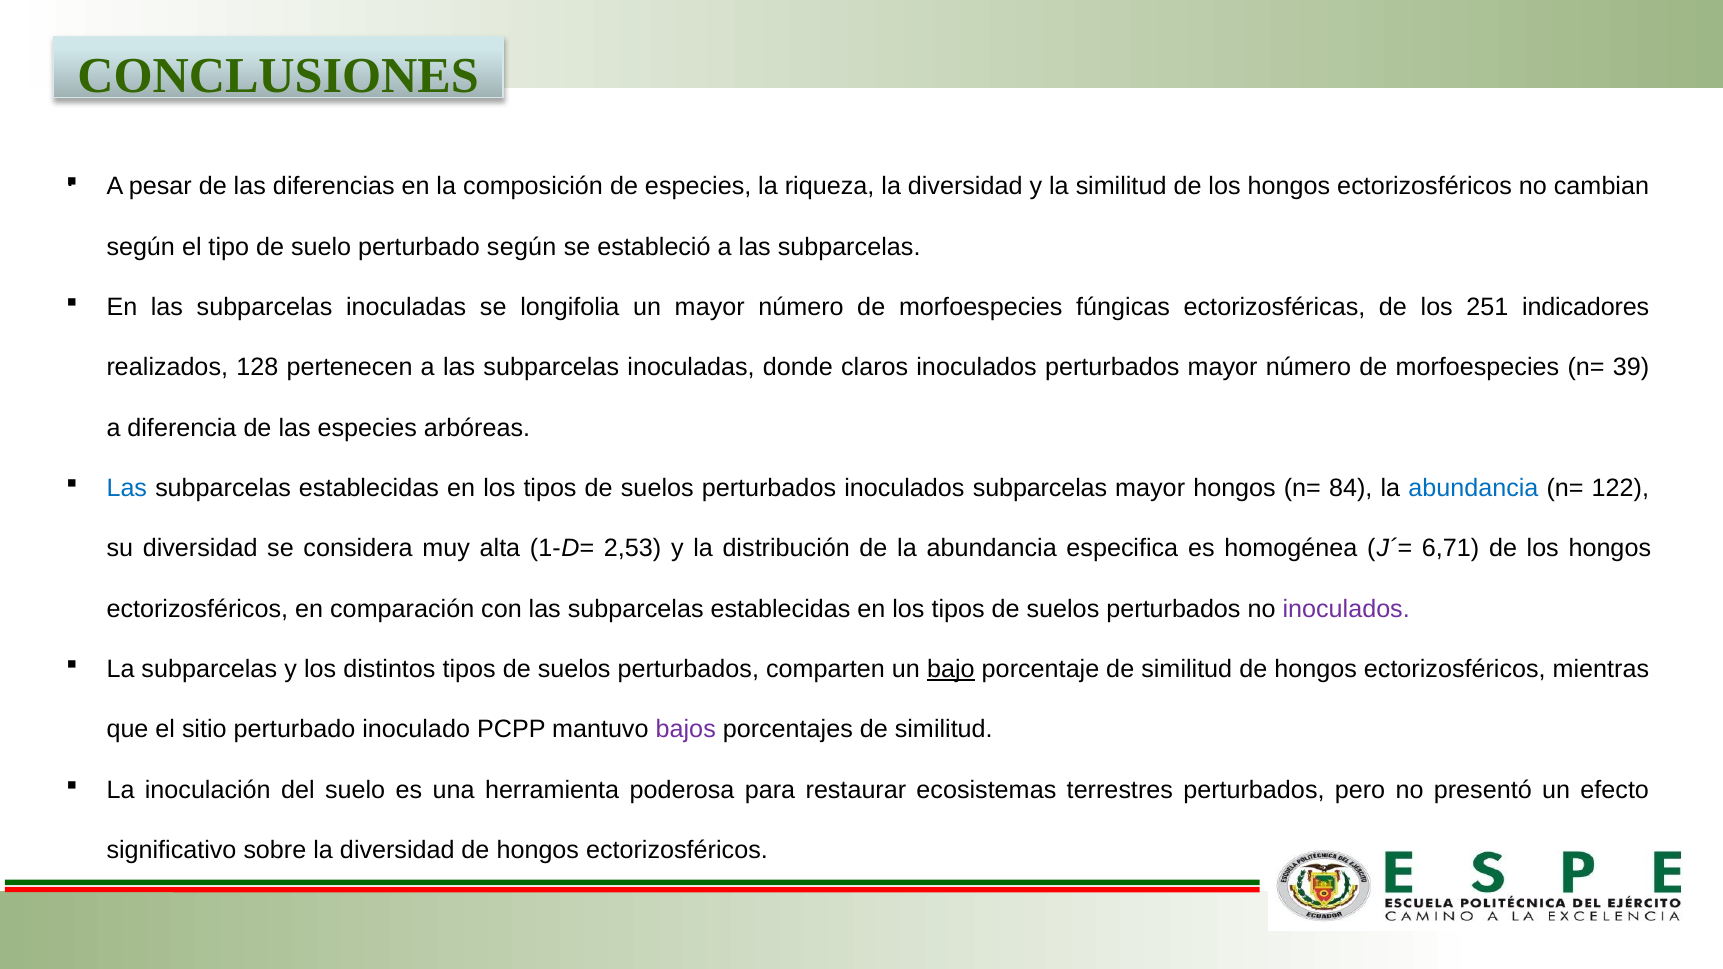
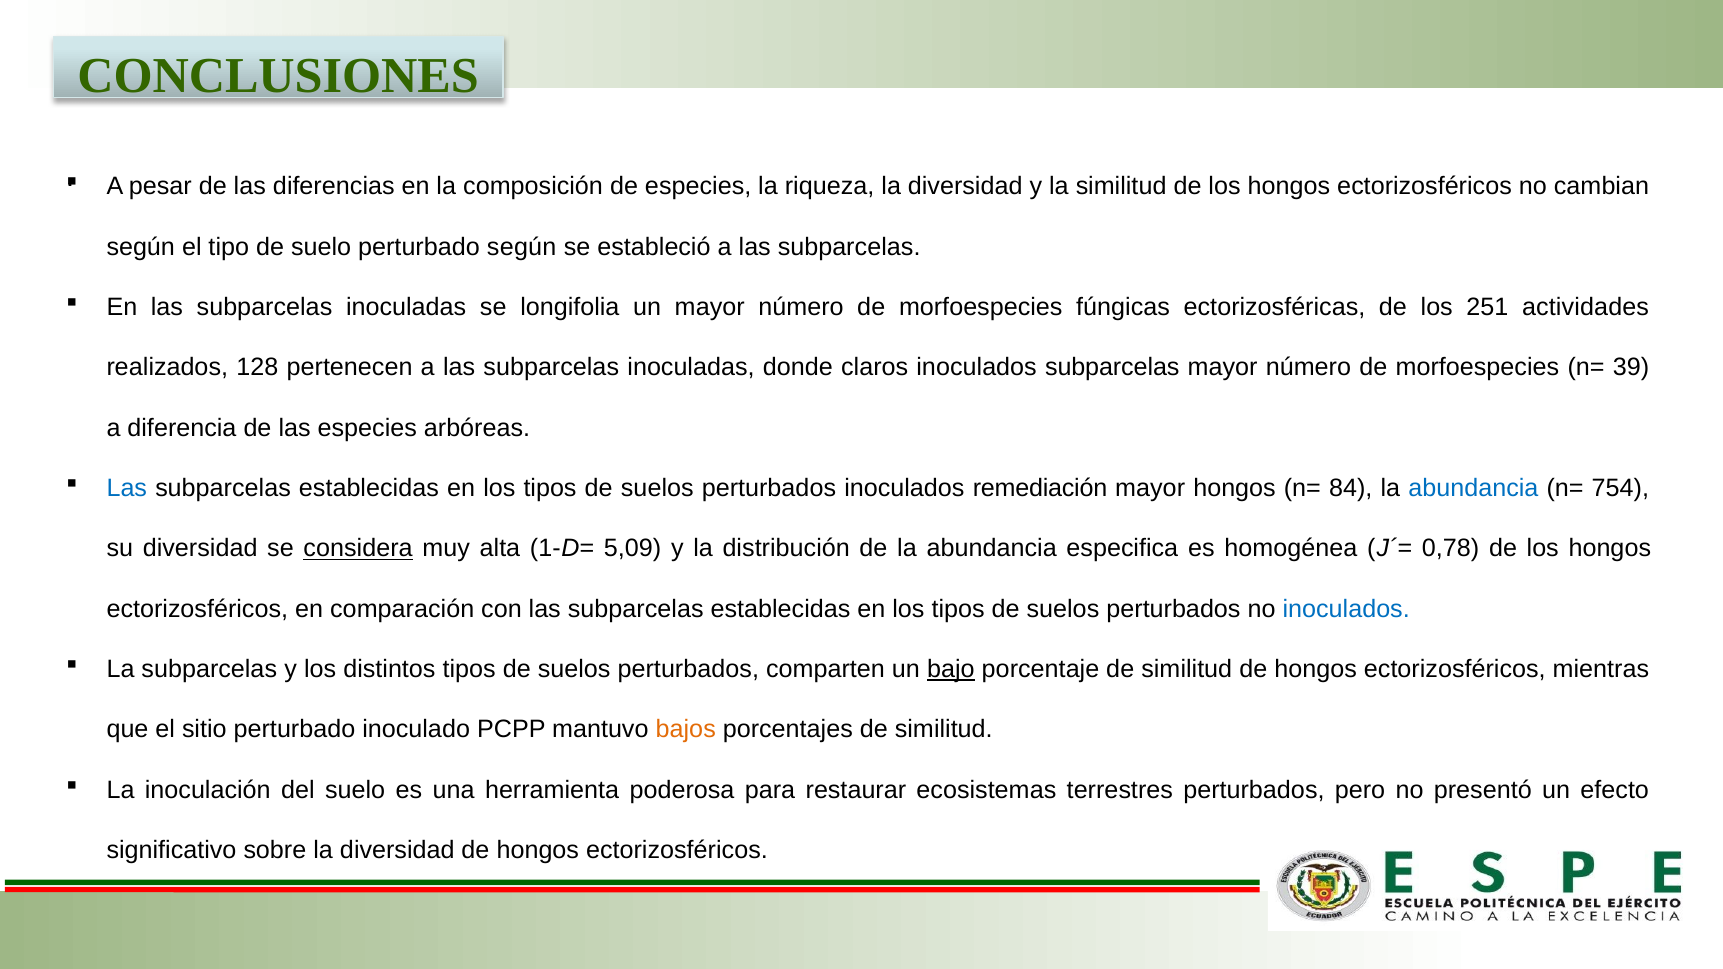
indicadores: indicadores -> actividades (1586, 307)
inoculados perturbados: perturbados -> subparcelas (1112, 368)
inoculados subparcelas: subparcelas -> remediación (1040, 488)
122: 122 -> 754 (1620, 488)
considera underline: none -> present (358, 549)
2,53: 2,53 -> 5,09 (632, 549)
6,71: 6,71 -> 0,78 (1451, 549)
inoculados colour: purple -> blue (1346, 609)
bajos colour: purple -> orange (686, 730)
